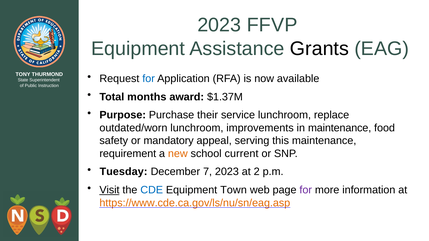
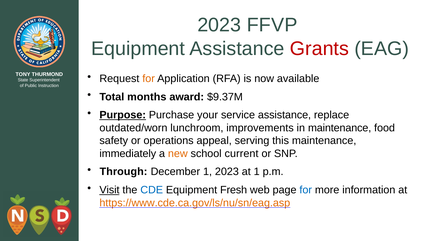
Grants colour: black -> red (319, 49)
for colour: blue -> orange (149, 79)
$1.37M: $1.37M -> $9.37M (225, 97)
Purpose underline: none -> present (123, 115)
their: their -> your (208, 115)
service lunchroom: lunchroom -> assistance (285, 115)
mandatory: mandatory -> operations (169, 141)
requirement: requirement -> immediately (128, 154)
Tuesday: Tuesday -> Through (124, 172)
December 7: 7 -> 1 (208, 172)
at 2: 2 -> 1 (257, 172)
Town: Town -> Fresh (234, 190)
for colour: purple -> blue (306, 190)
